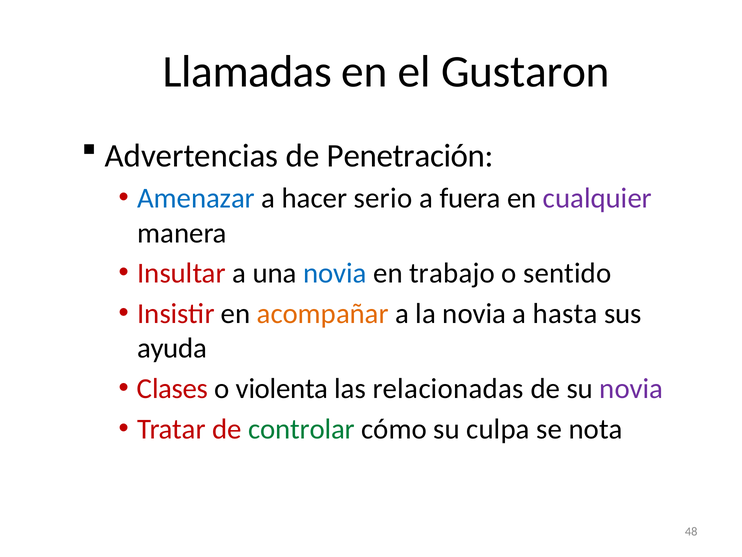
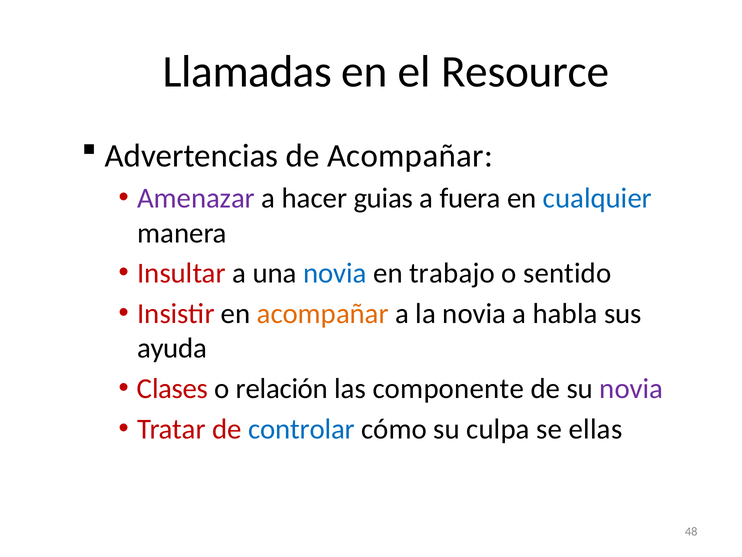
Gustaron: Gustaron -> Resource (525, 72)
de Penetración: Penetración -> Acompañar (410, 156)
Amenazar colour: blue -> purple (196, 198)
serio: serio -> guias (383, 198)
cualquier colour: purple -> blue (597, 198)
hasta: hasta -> habla (565, 313)
violenta: violenta -> relación (282, 388)
relacionadas: relacionadas -> componente (448, 388)
controlar colour: green -> blue (302, 429)
nota: nota -> ellas (595, 429)
